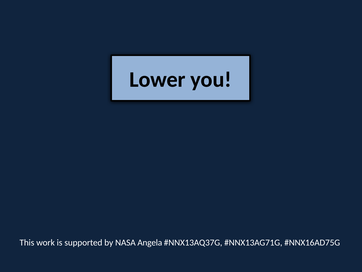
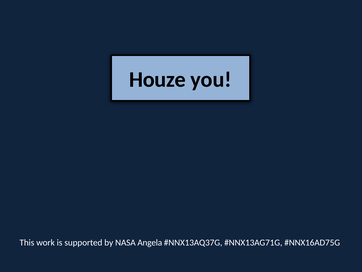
Lower: Lower -> Houze (157, 79)
